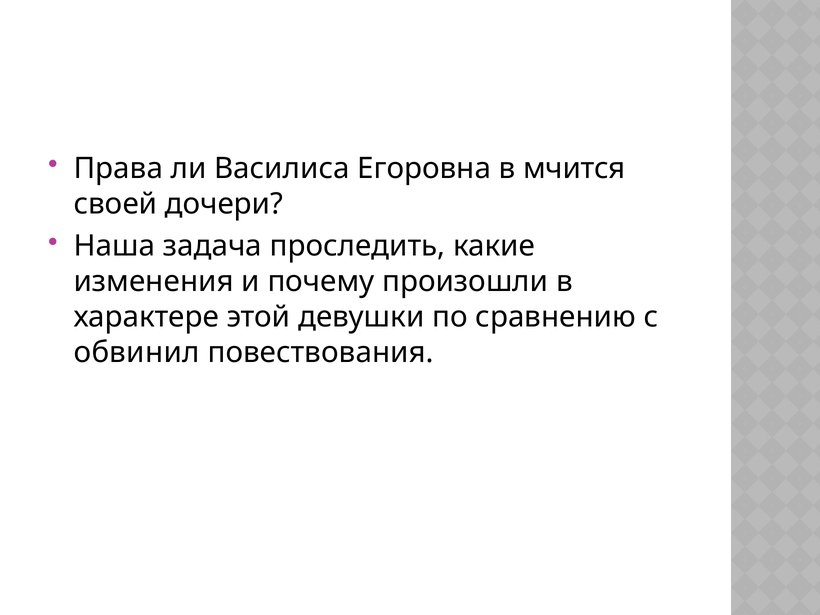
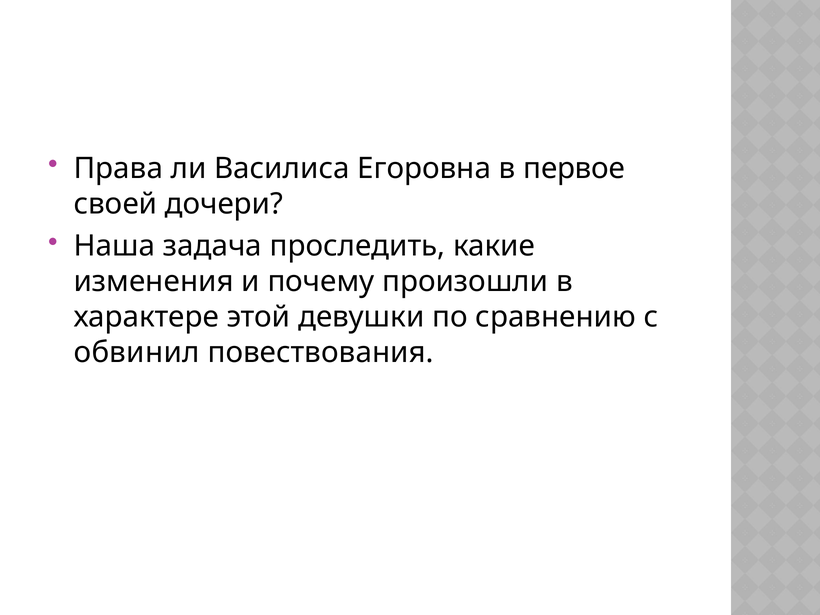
мчится: мчится -> первое (574, 168)
